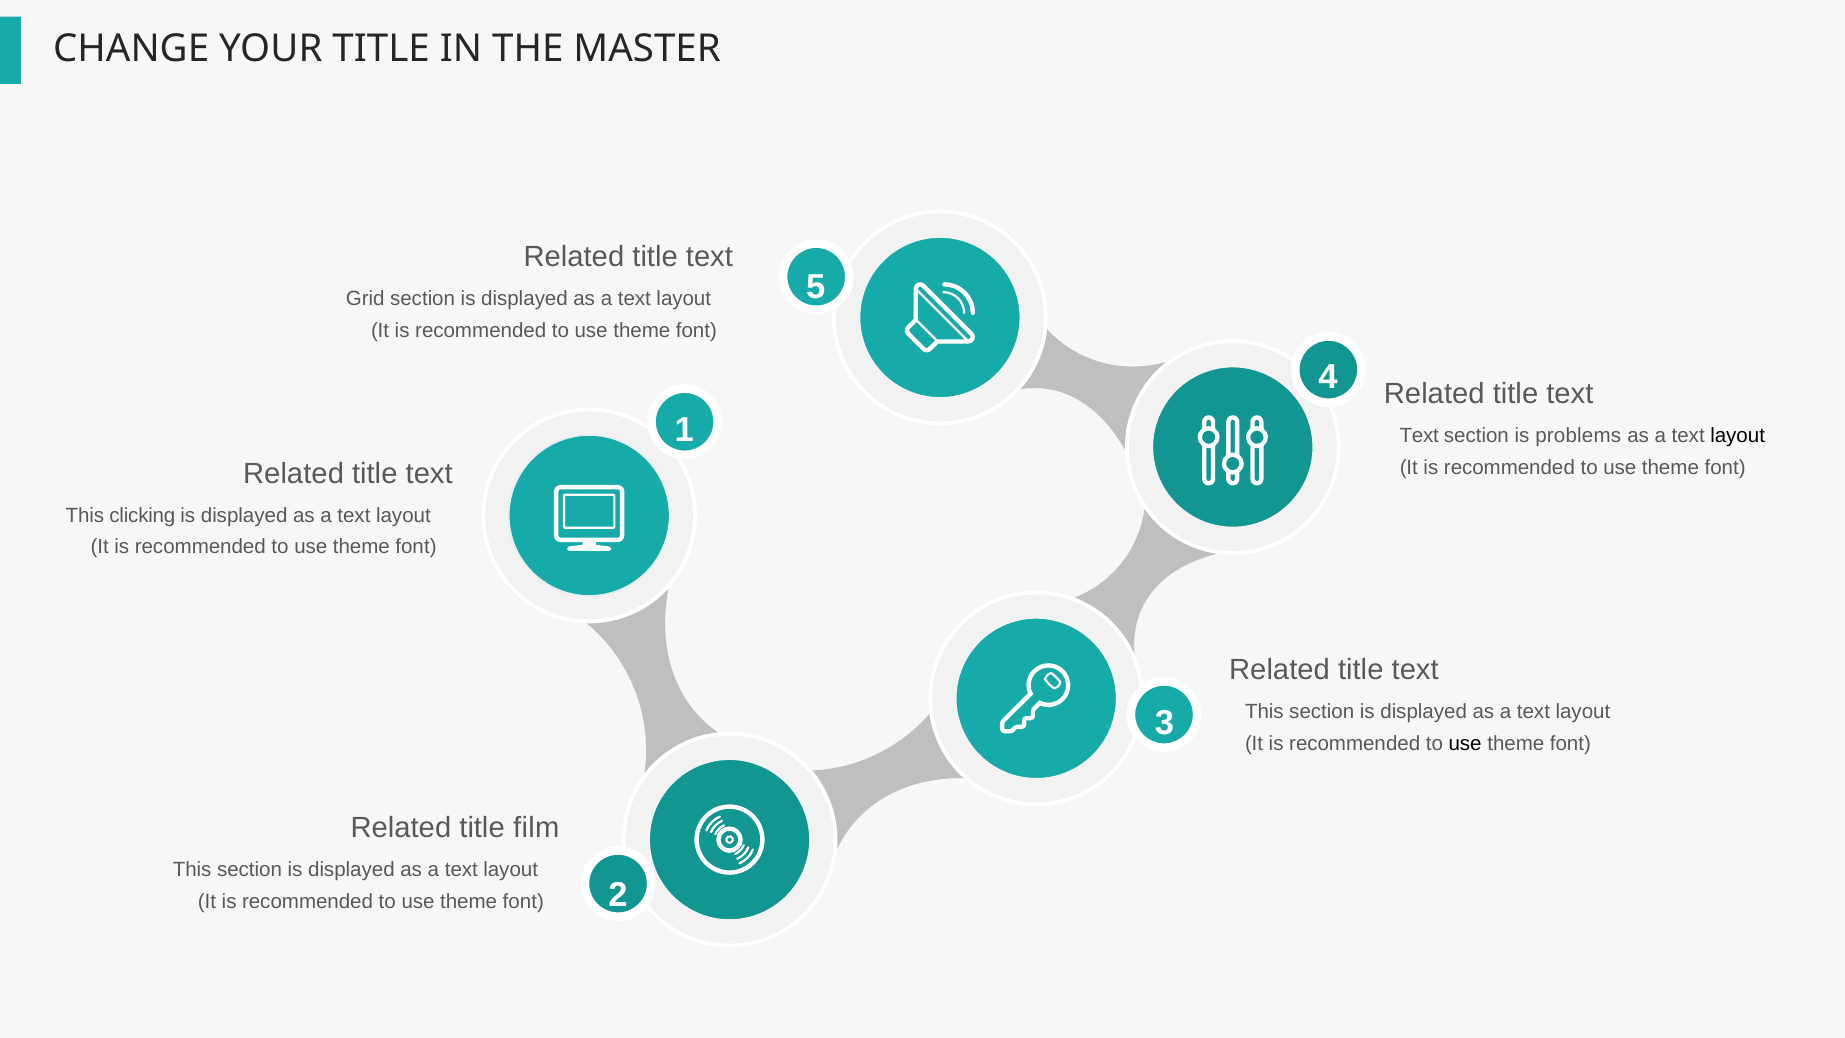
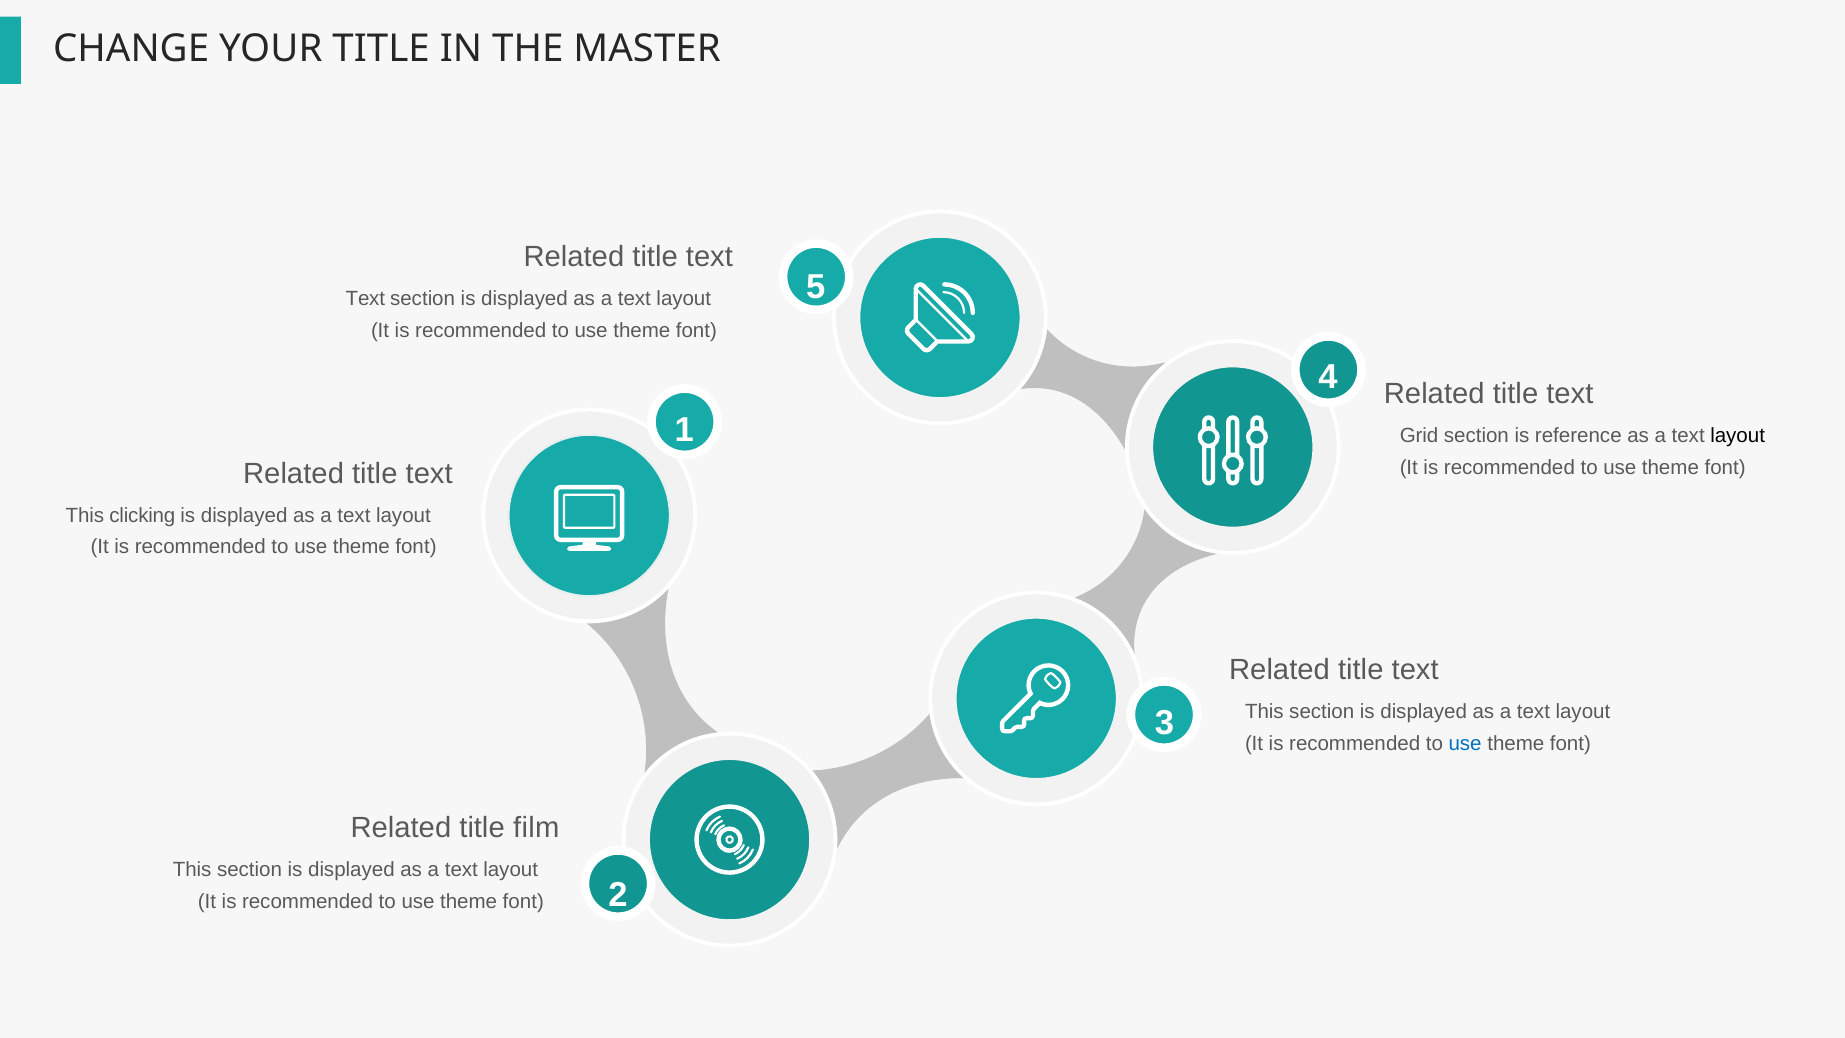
Grid: Grid -> Text (365, 299)
Text: Text -> Grid (1419, 435)
problems: problems -> reference (1578, 435)
use colour: black -> blue (1465, 744)
